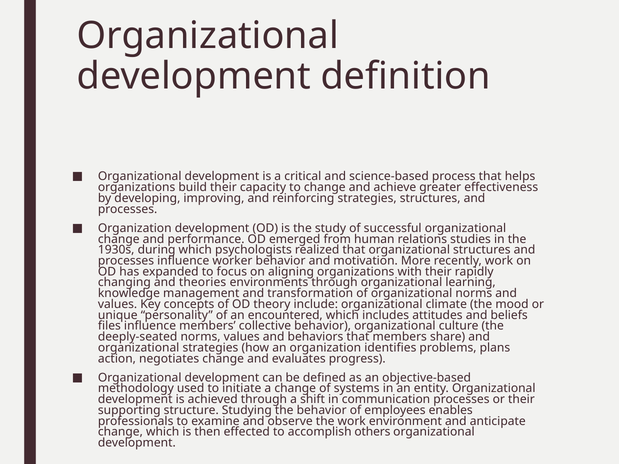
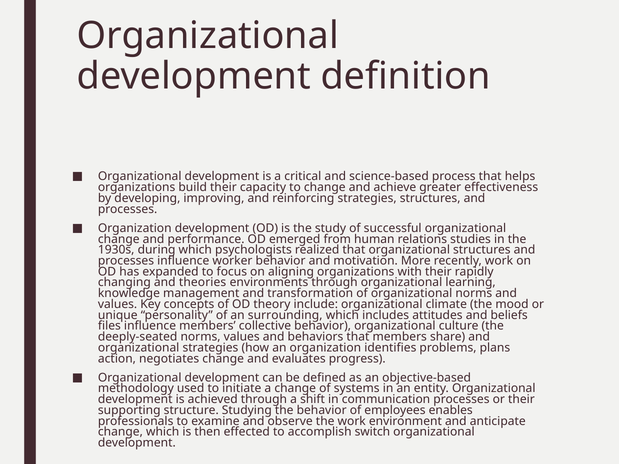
encountered: encountered -> surrounding (285, 315)
others: others -> switch (372, 432)
